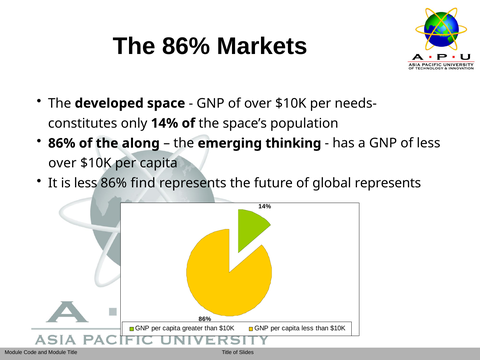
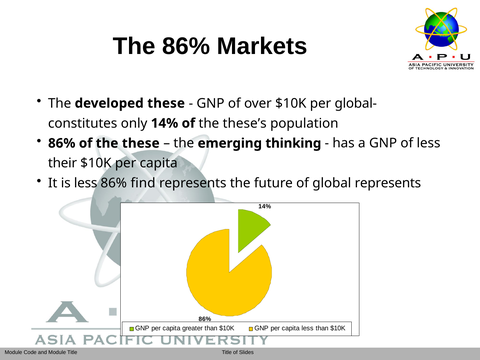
developed space: space -> these (166, 103)
needs-: needs- -> global- (356, 103)
space’s: space’s -> these’s (245, 123)
the along: along -> these (141, 143)
over: over -> their (63, 163)
